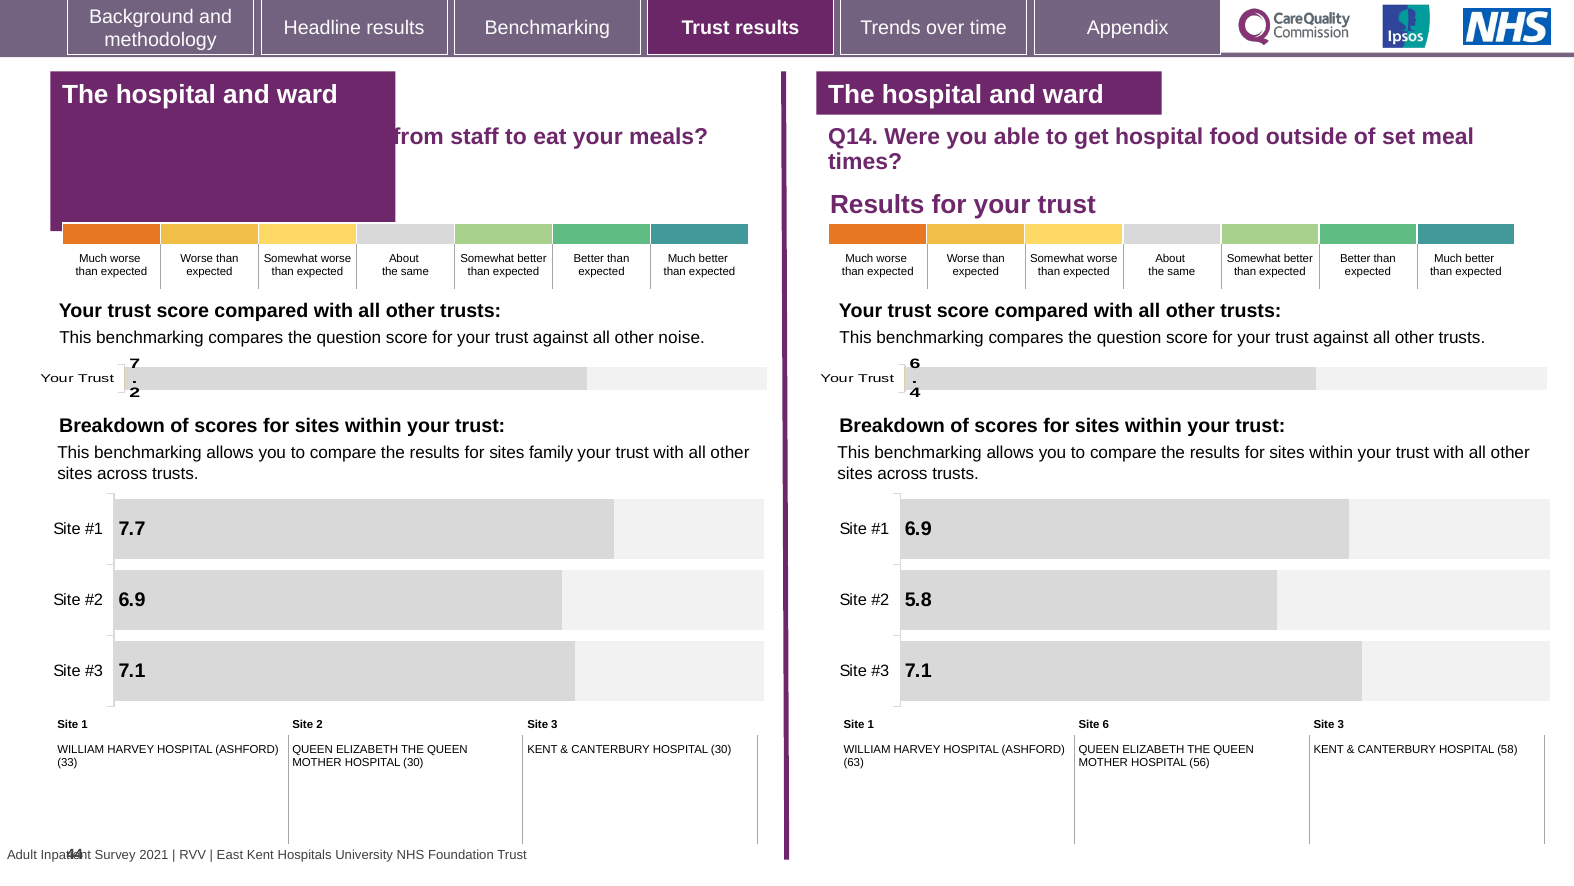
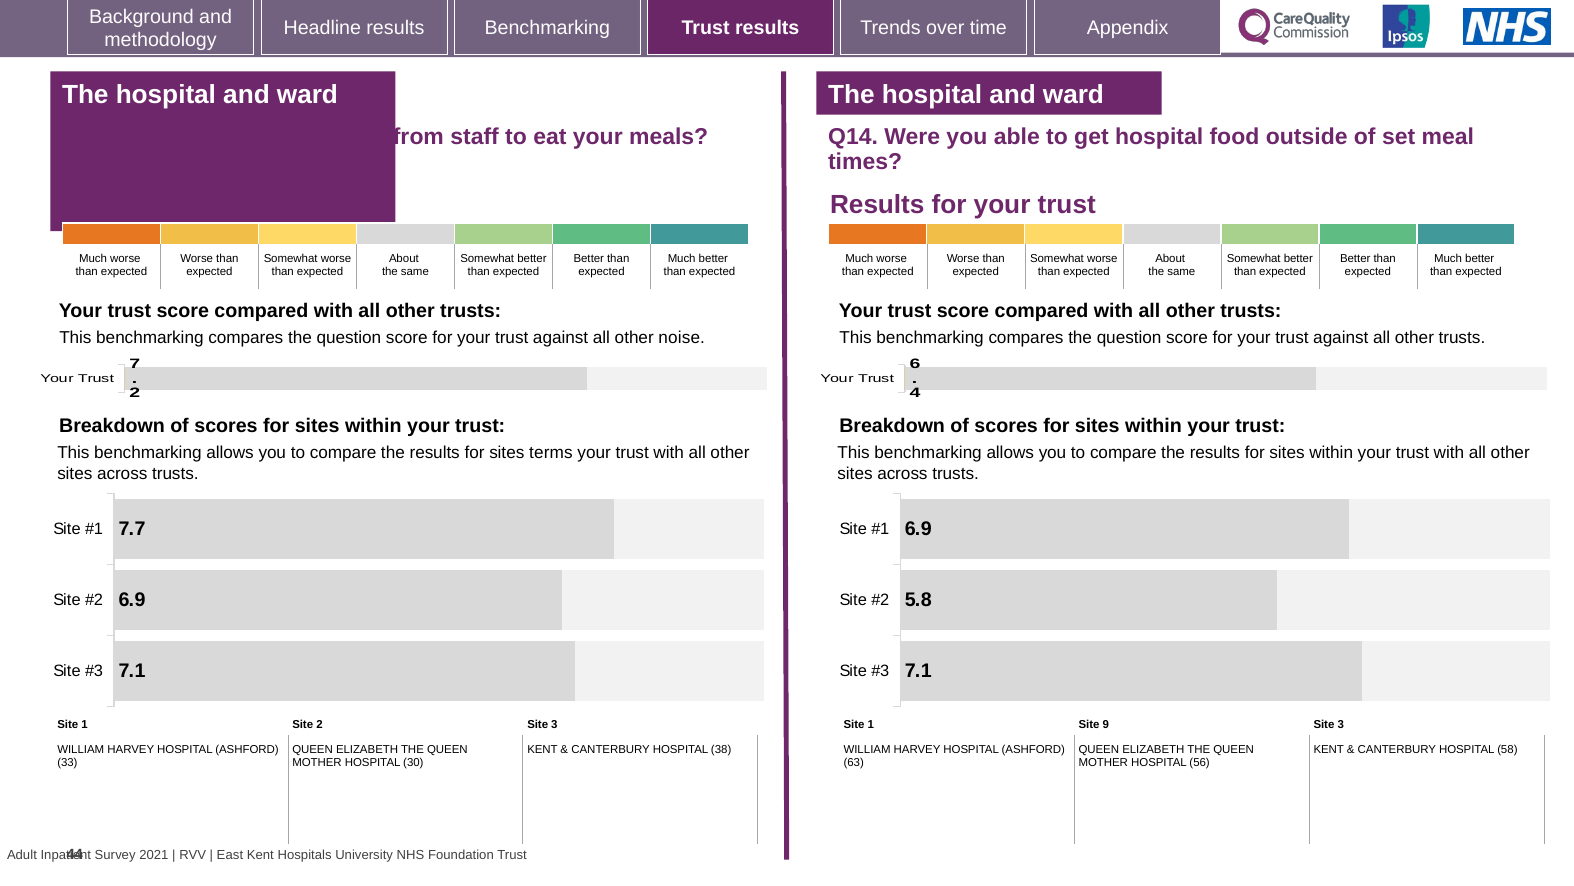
family: family -> terms (551, 453)
Site 6: 6 -> 9 (1106, 724)
CANTERBURY HOSPITAL 30: 30 -> 38 (721, 750)
